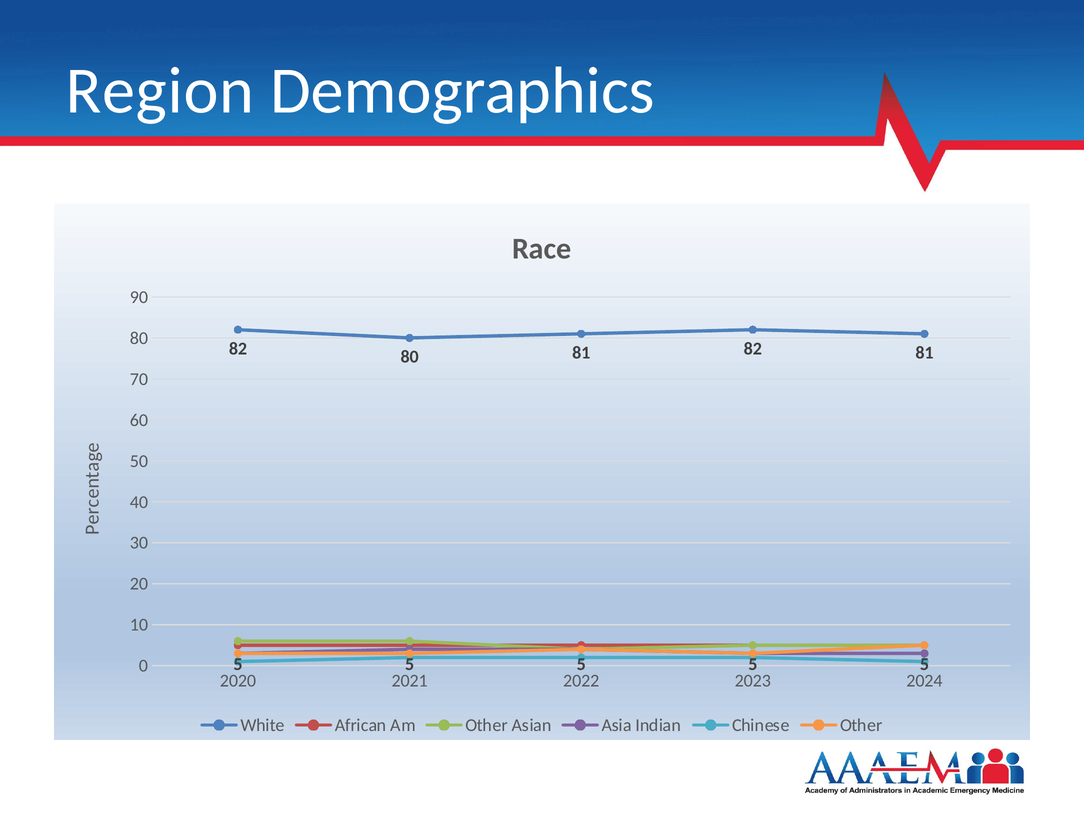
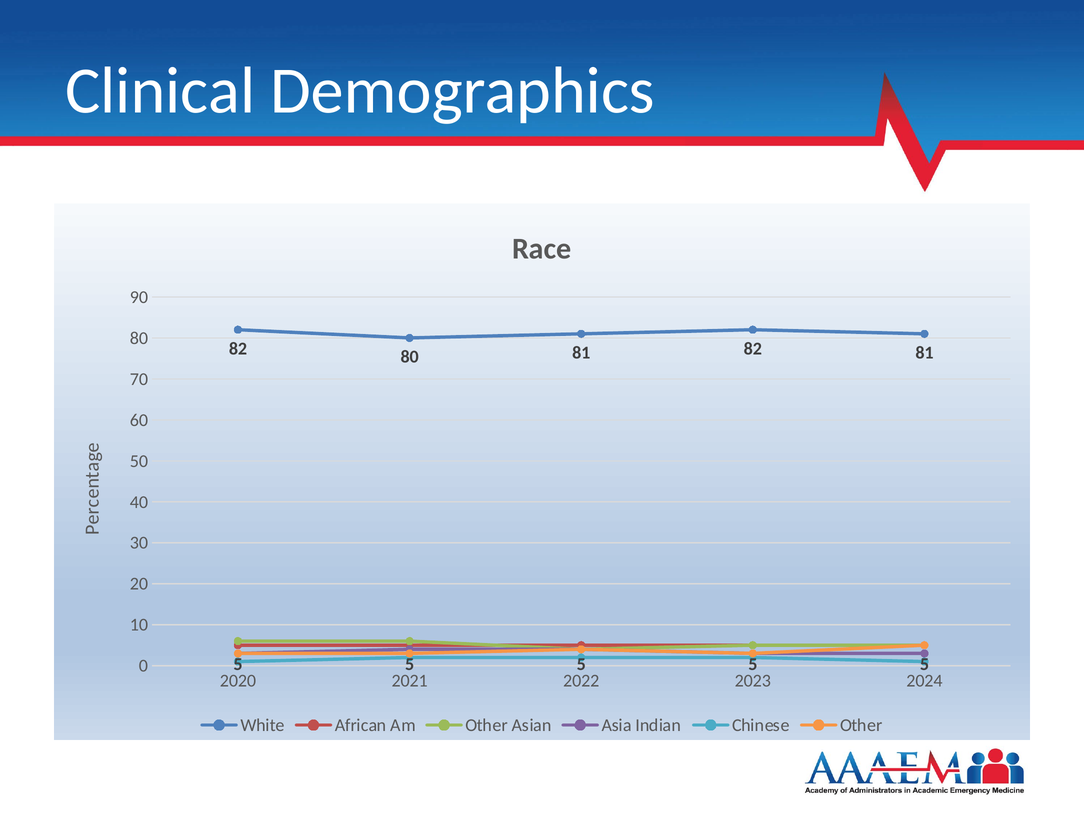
Region: Region -> Clinical (160, 91)
